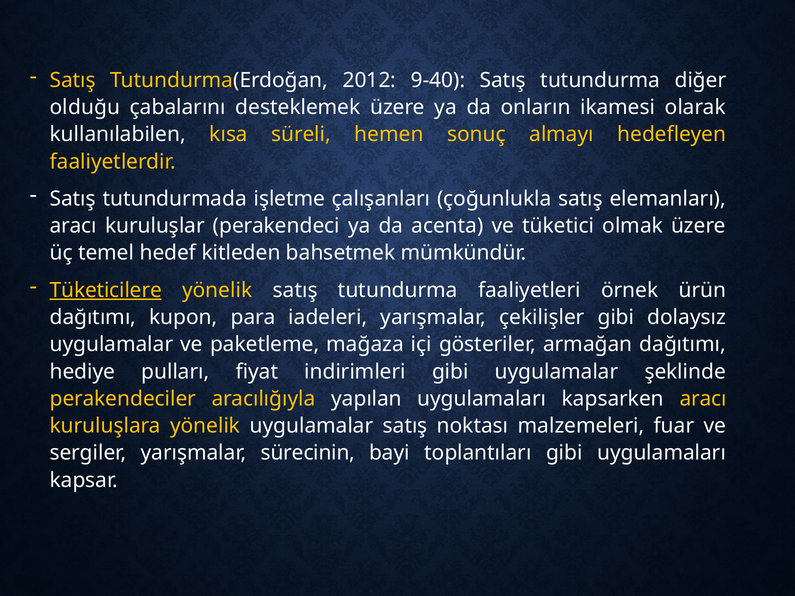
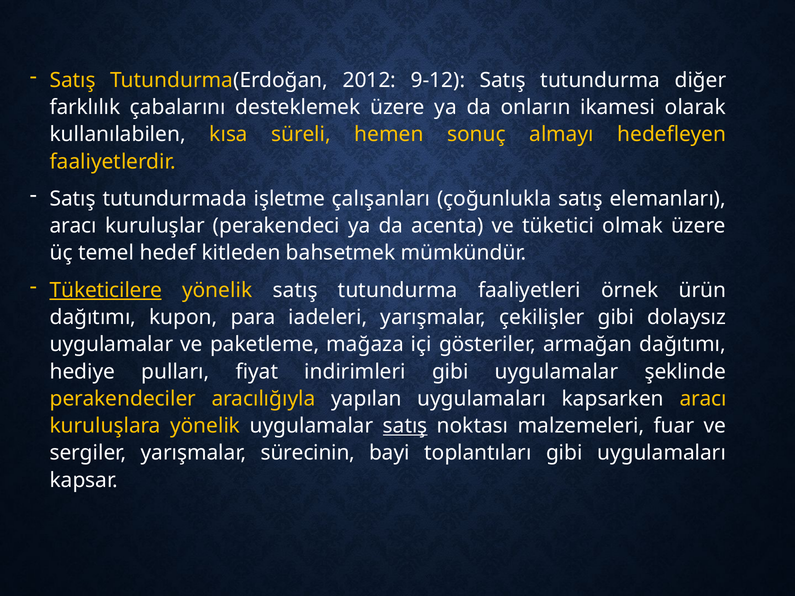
9-40: 9-40 -> 9-12 (438, 80)
olduğu: olduğu -> farklılık (85, 107)
satış underline: none -> present (405, 426)
